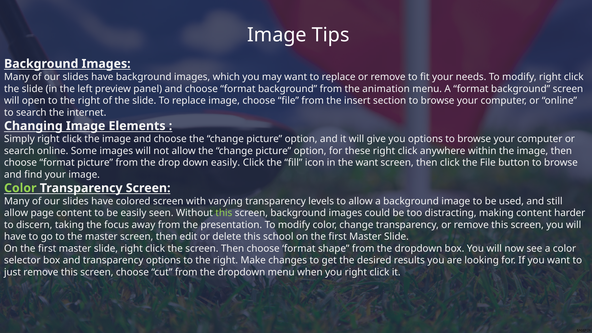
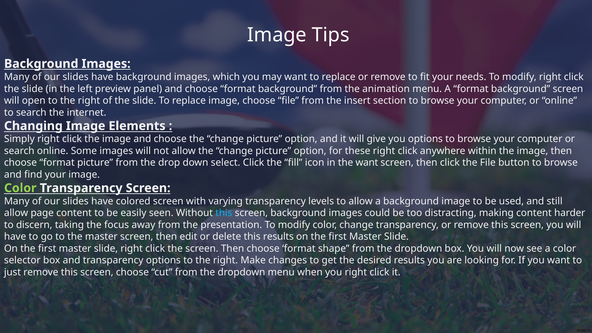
down easily: easily -> select (226, 163)
this colour: light green -> light blue (224, 213)
this school: school -> results (278, 237)
